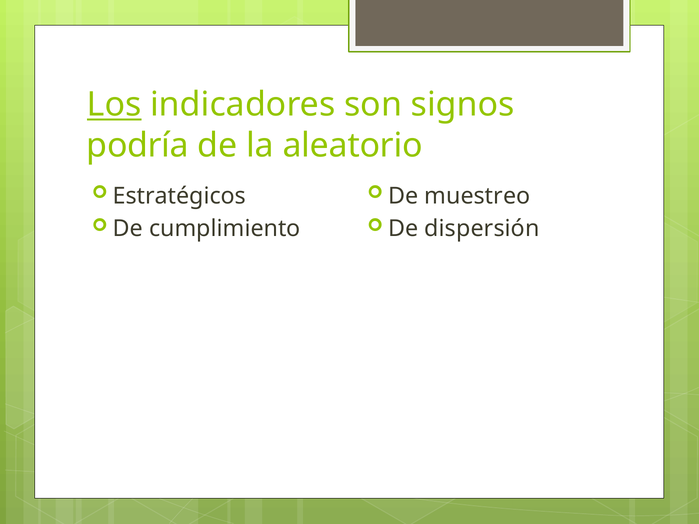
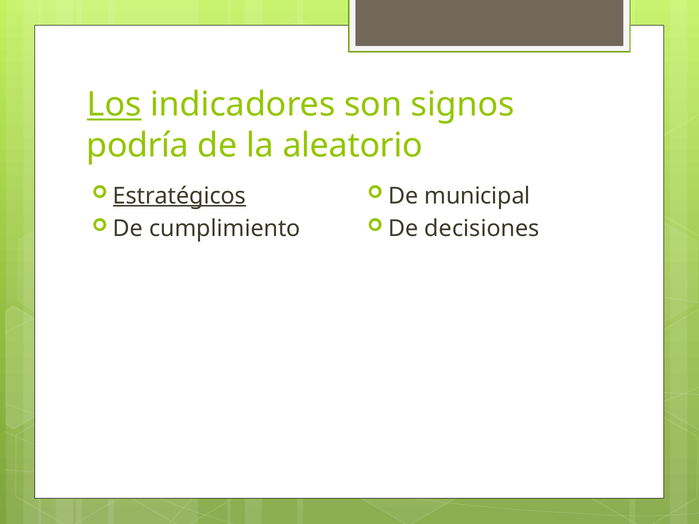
Estratégicos underline: none -> present (179, 196)
muestreo: muestreo -> municipal (477, 196)
dispersión: dispersión -> decisiones (482, 229)
